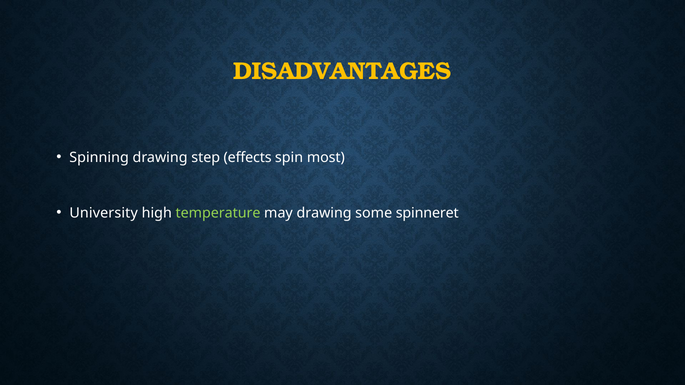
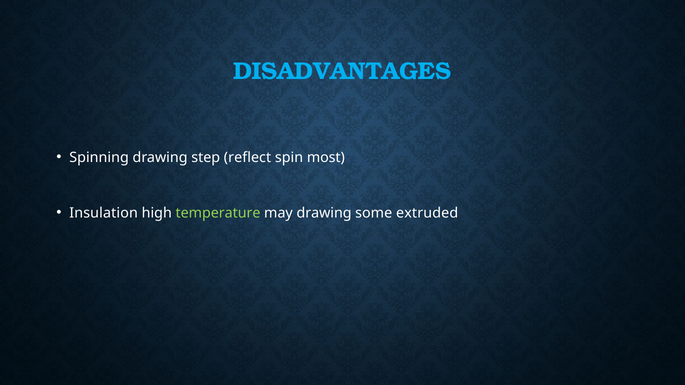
DISADVANTAGES colour: yellow -> light blue (342, 71)
effects: effects -> reflect (248, 158)
University: University -> Insulation (104, 213)
spinneret: spinneret -> extruded (427, 213)
